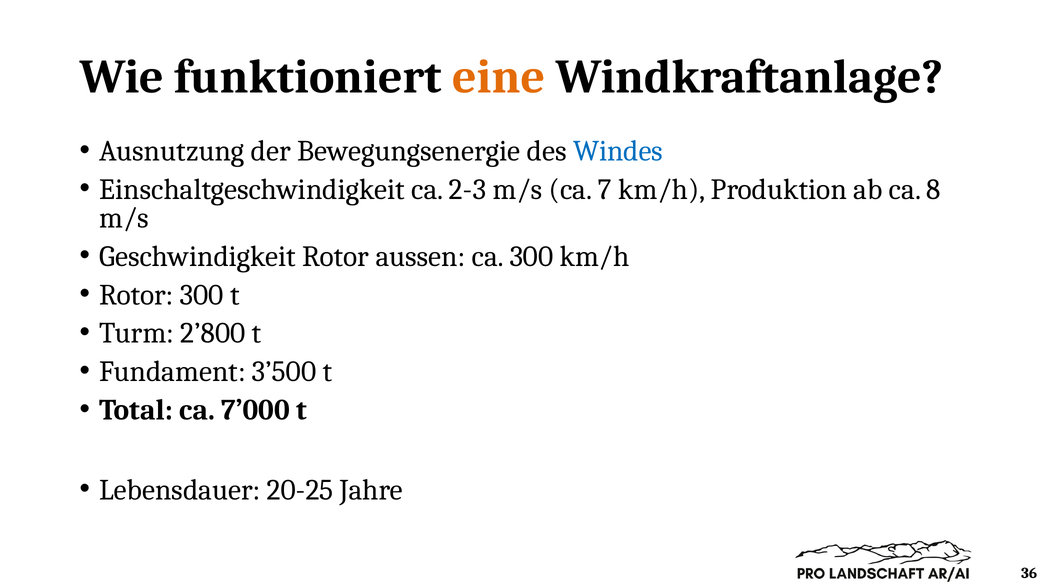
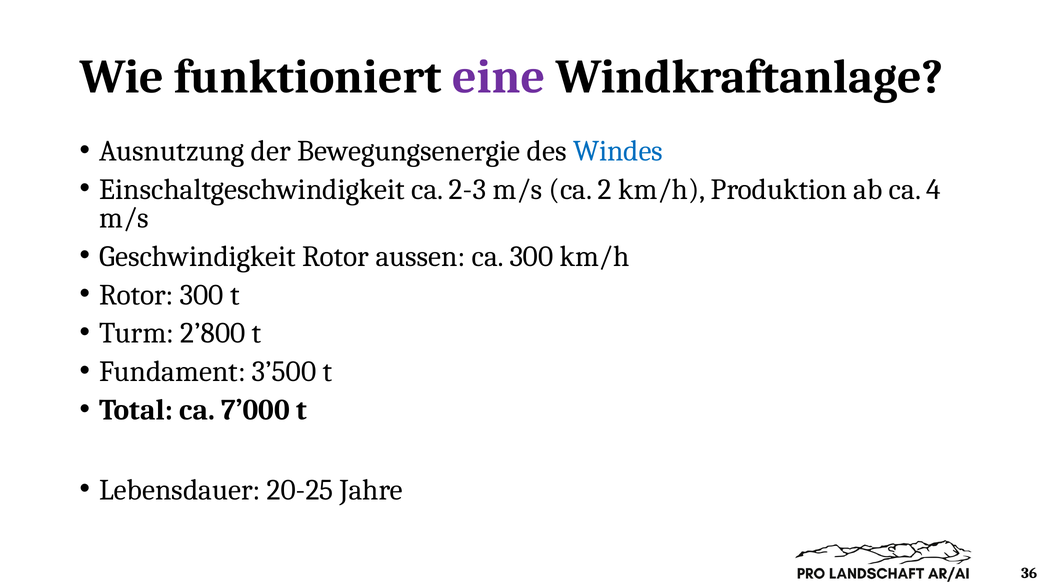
eine colour: orange -> purple (499, 77)
7: 7 -> 2 (605, 189)
8: 8 -> 4 (934, 189)
